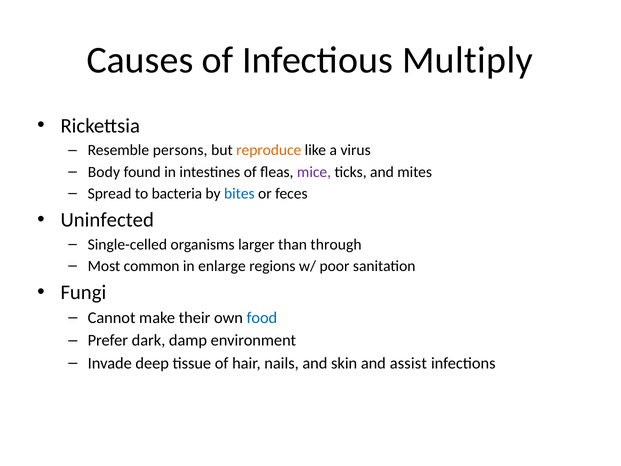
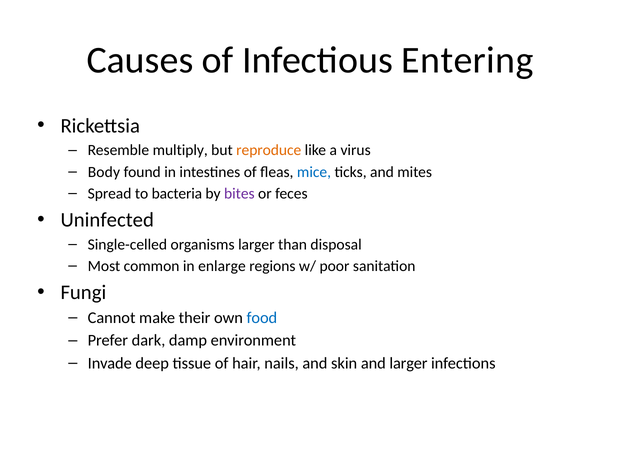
Multiply: Multiply -> Entering (467, 60)
persons: persons -> multiply (180, 150)
mice colour: purple -> blue (314, 172)
bites colour: blue -> purple (239, 194)
through: through -> disposal (336, 244)
and assist: assist -> larger (408, 363)
